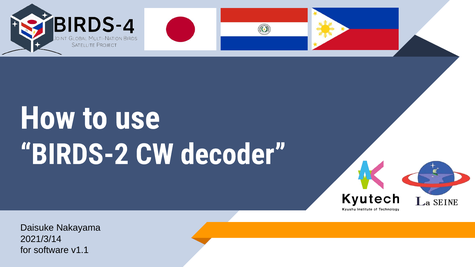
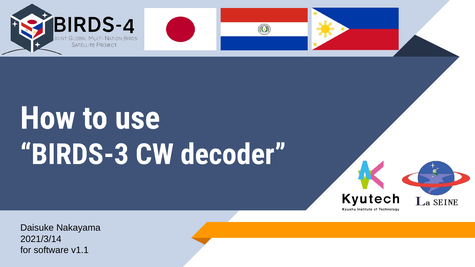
BIRDS-2: BIRDS-2 -> BIRDS-3 (74, 155)
